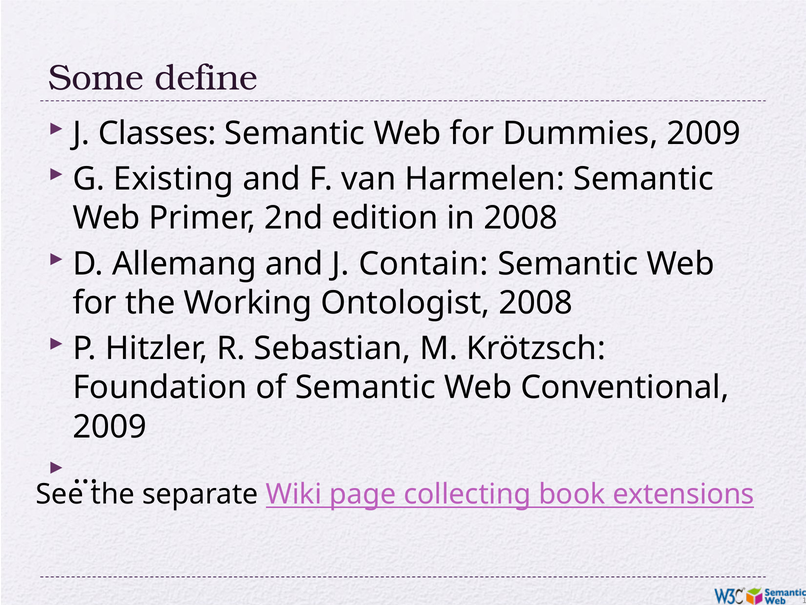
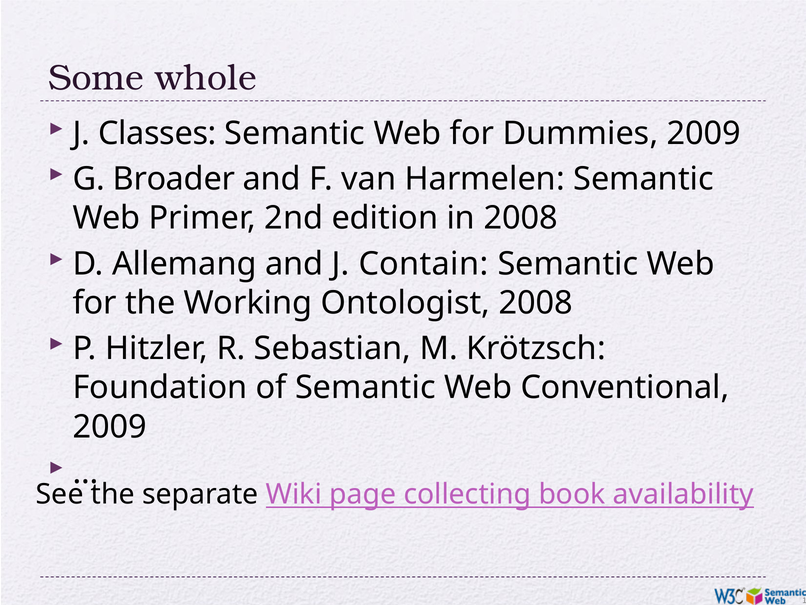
define: define -> whole (206, 78)
Existing: Existing -> Broader (174, 179)
extensions: extensions -> availability (683, 494)
